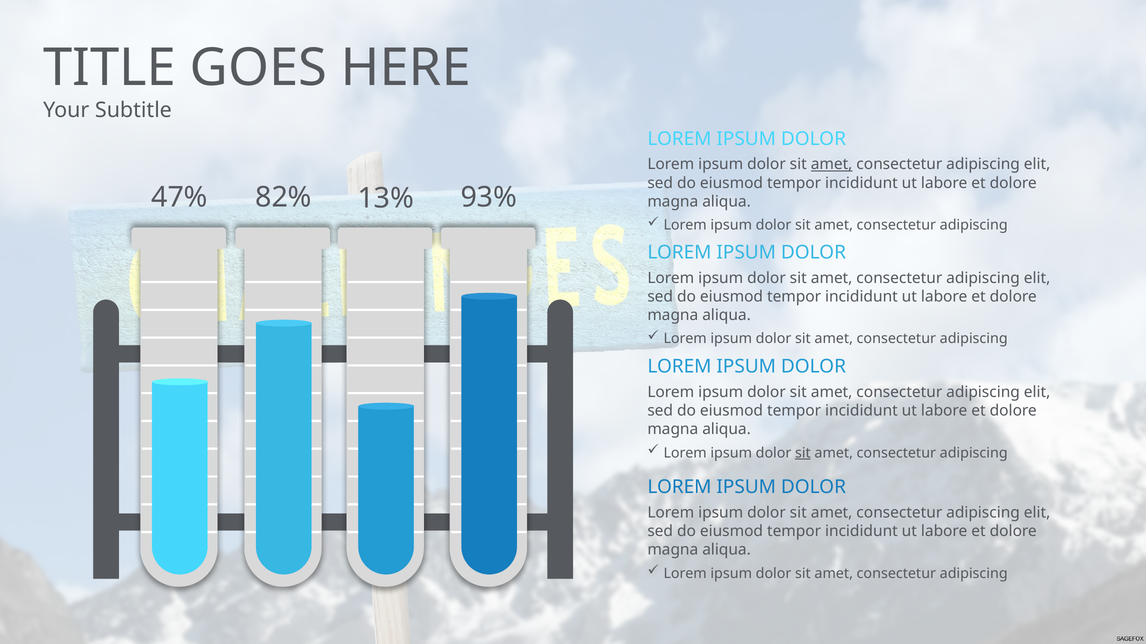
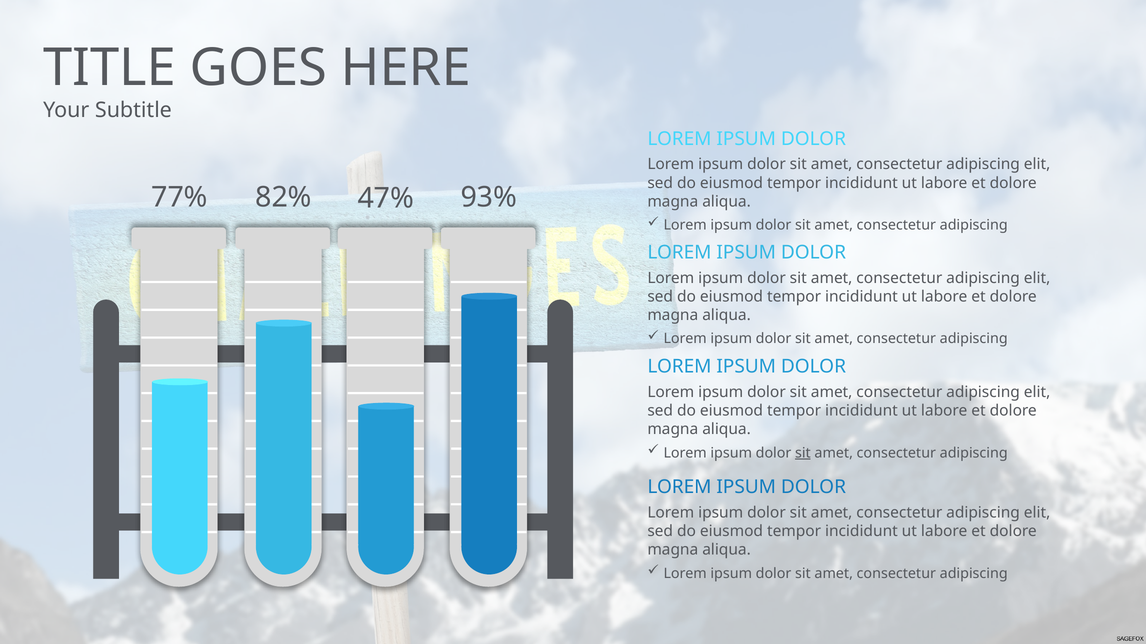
amet underline: present -> none (832, 165)
47%: 47% -> 77% (179, 197)
13%: 13% -> 47% (386, 199)
